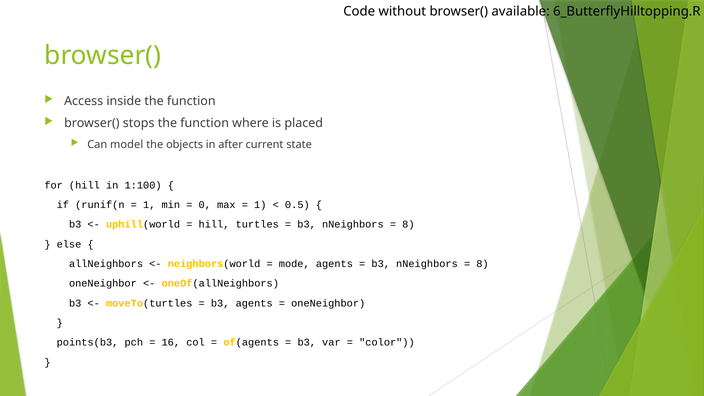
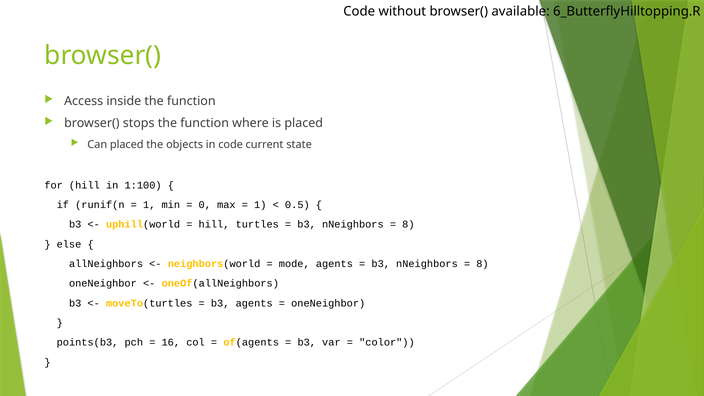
Can model: model -> placed (127, 145)
in after: after -> code (231, 145)
